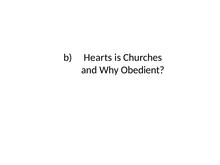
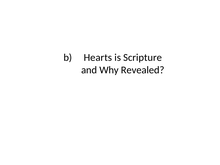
Churches: Churches -> Scripture (143, 58)
Obedient: Obedient -> Revealed (143, 70)
